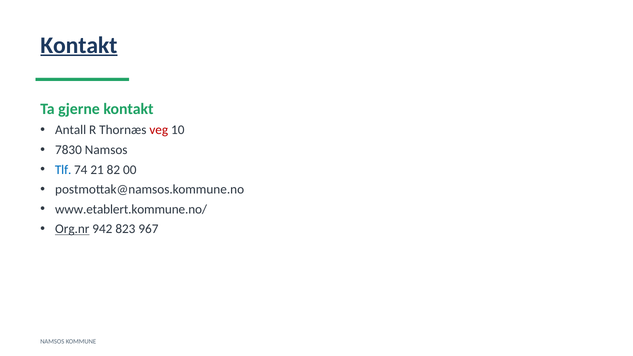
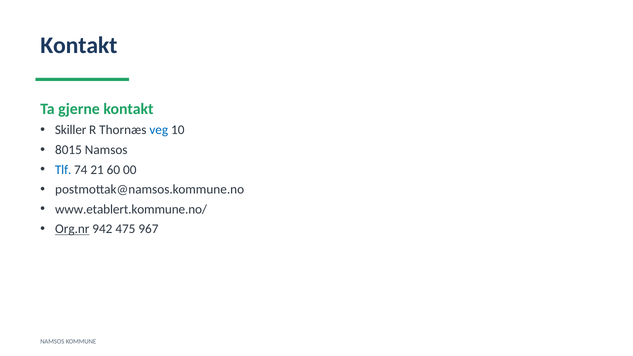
Kontakt underline: present -> none (79, 45)
Antall: Antall -> Skiller (71, 130)
veg colour: red -> blue (159, 130)
7830: 7830 -> 8015 (68, 150)
82: 82 -> 60 (113, 170)
823: 823 -> 475 (125, 229)
